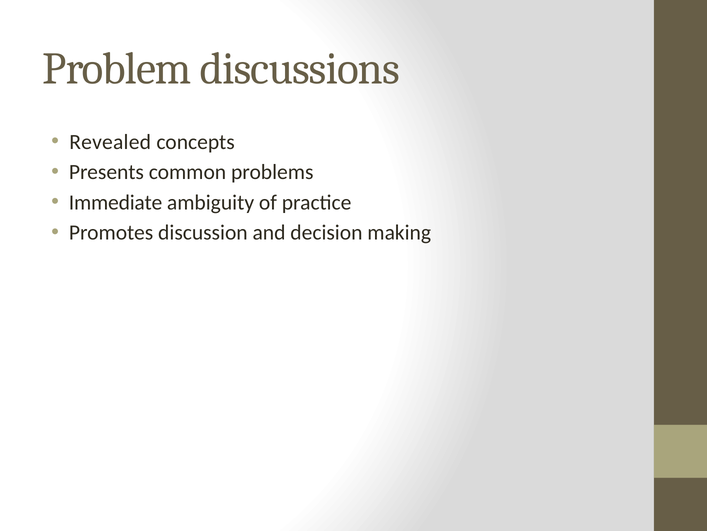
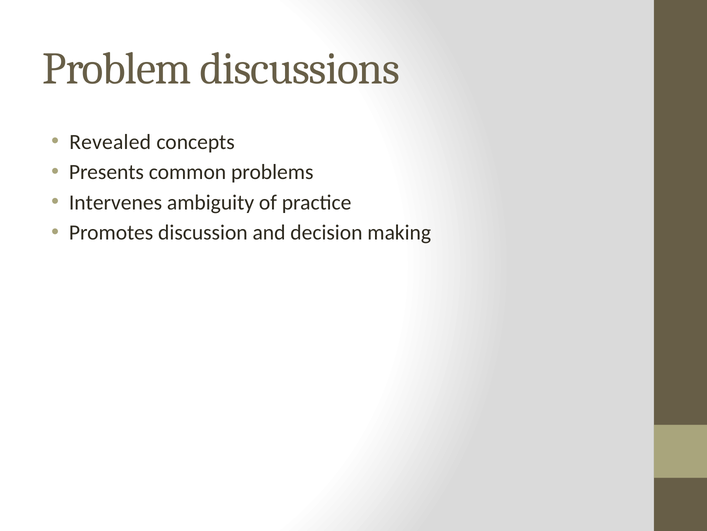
Immediate: Immediate -> Intervenes (116, 202)
